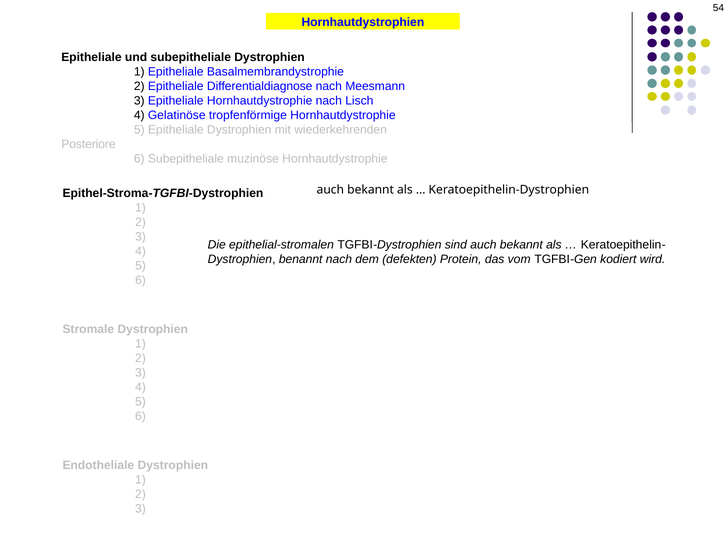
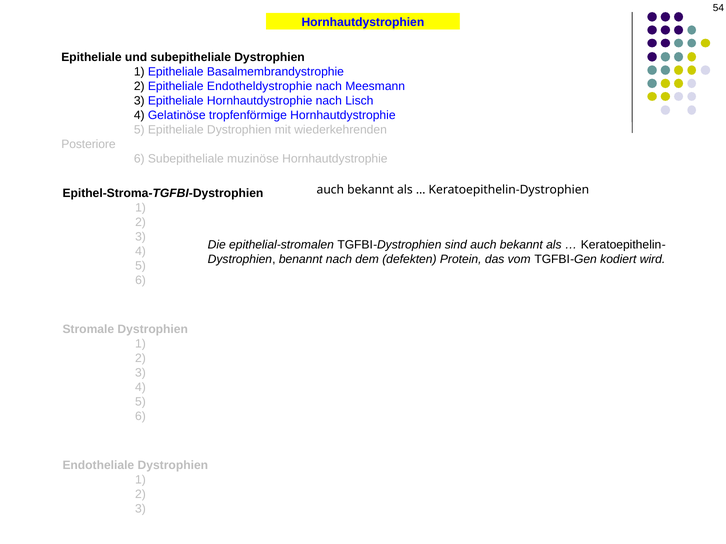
Differentialdiagnose: Differentialdiagnose -> Endotheldystrophie (260, 87)
